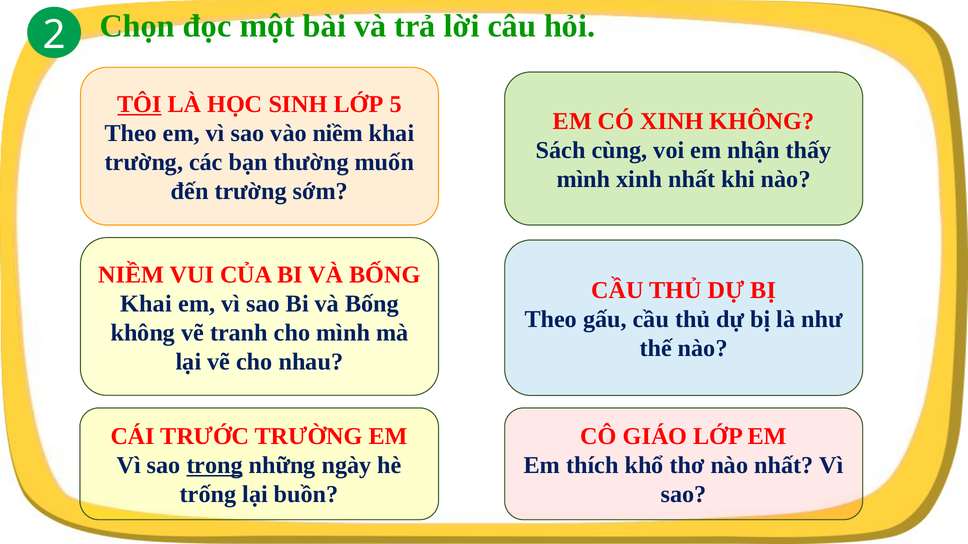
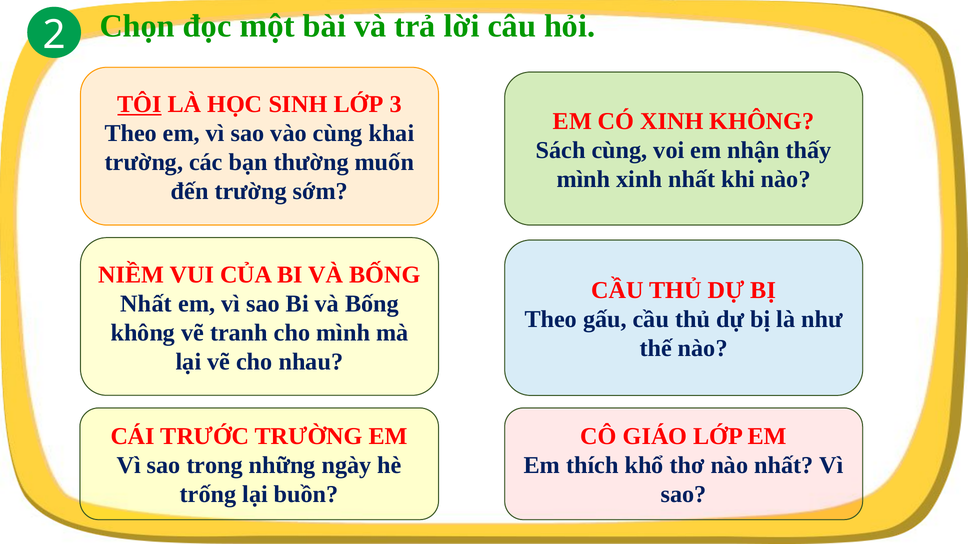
5: 5 -> 3 (396, 104)
vào niềm: niềm -> cùng (338, 133)
Khai: Khai -> Nhất (146, 304)
trong underline: present -> none (215, 466)
